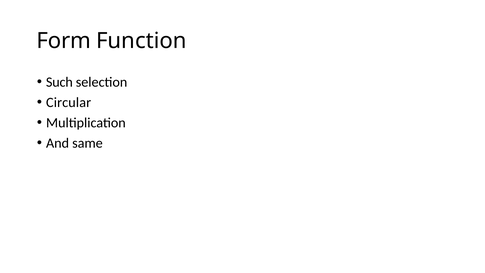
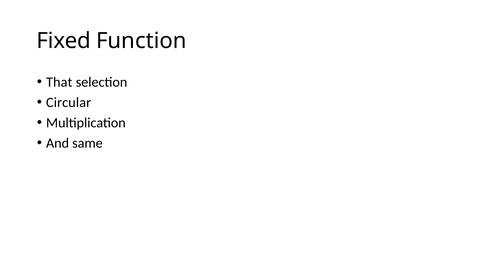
Form: Form -> Fixed (64, 41)
Such: Such -> That (59, 82)
